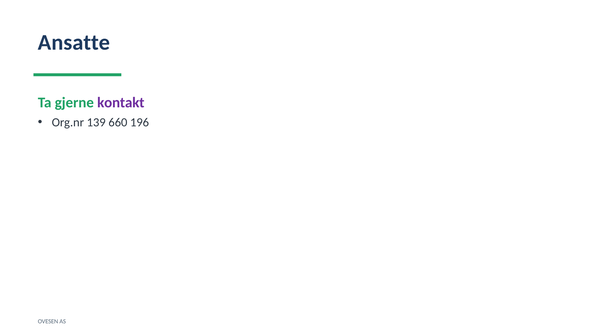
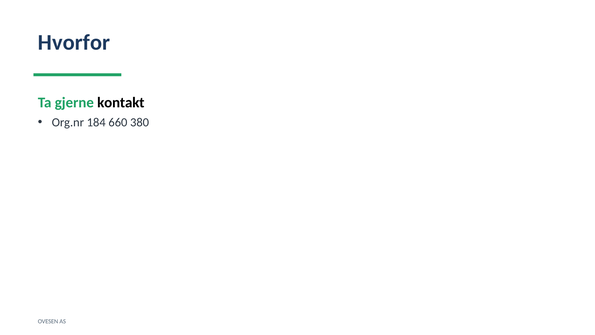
Ansatte: Ansatte -> Hvorfor (74, 42)
kontakt colour: purple -> black (121, 102)
139: 139 -> 184 (96, 122)
196: 196 -> 380 (140, 122)
